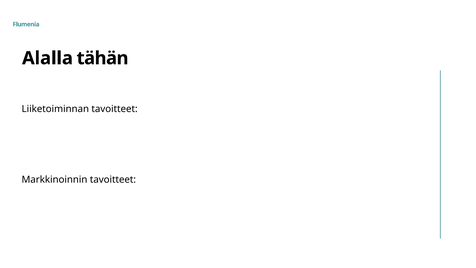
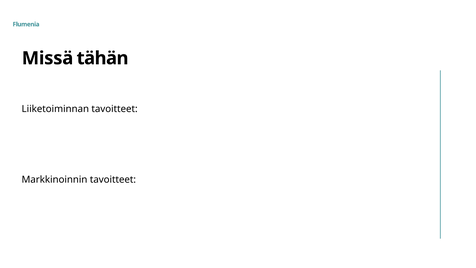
Alalla: Alalla -> Missä (48, 58)
